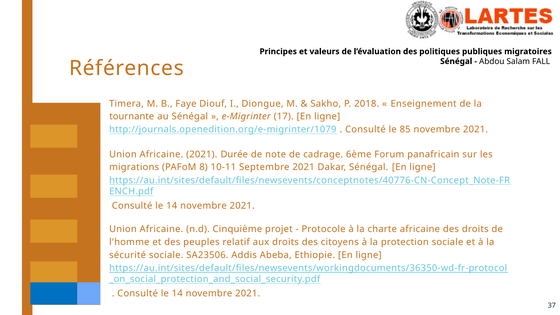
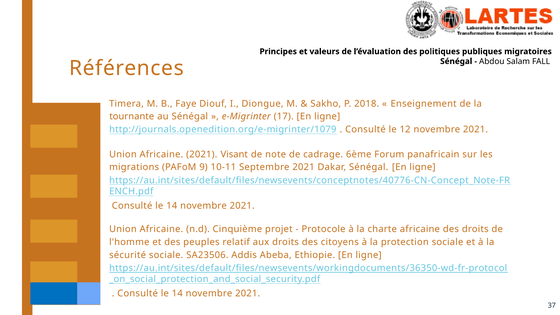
85: 85 -> 12 (405, 130)
Durée: Durée -> Visant (234, 154)
8: 8 -> 9 (203, 167)
